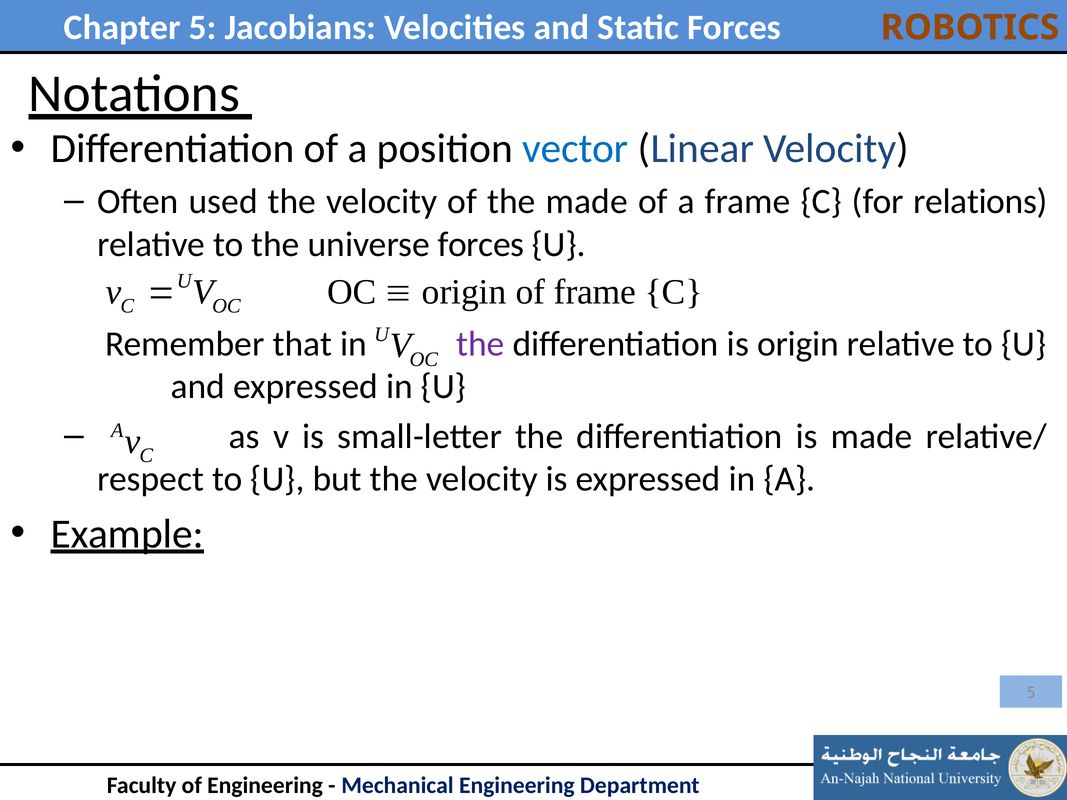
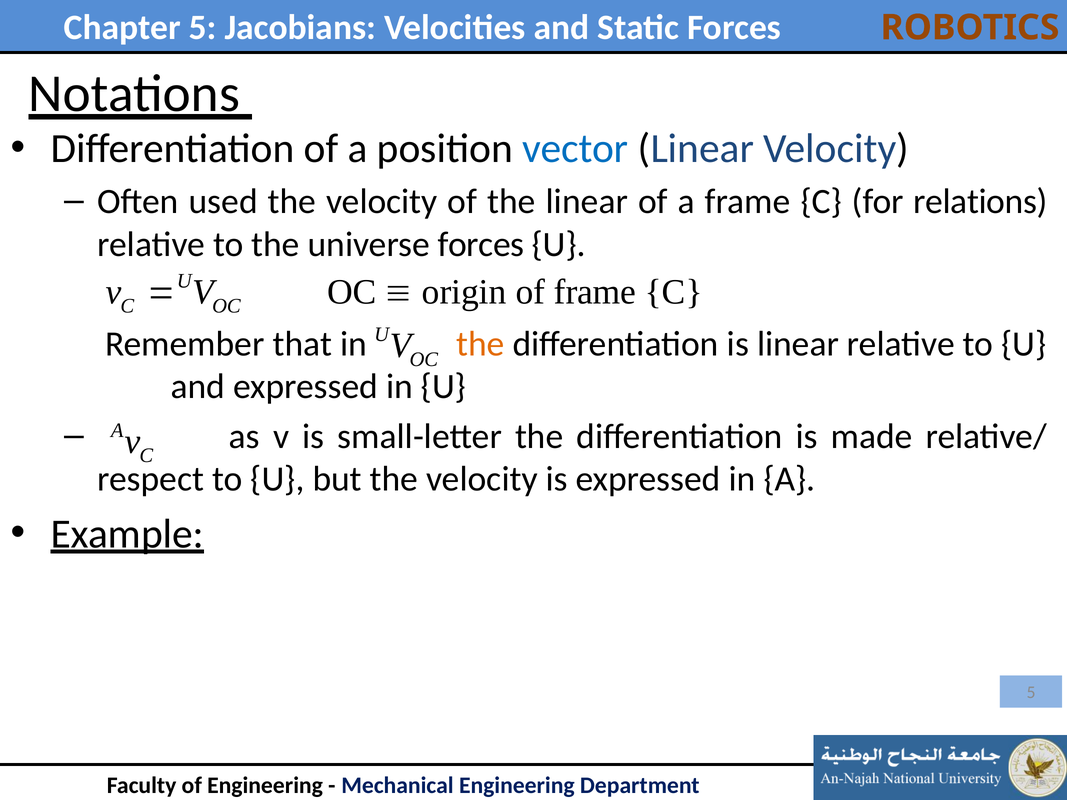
the made: made -> linear (587, 202)
the colour: purple -> orange (480, 344)
is origin: origin -> linear (798, 344)
